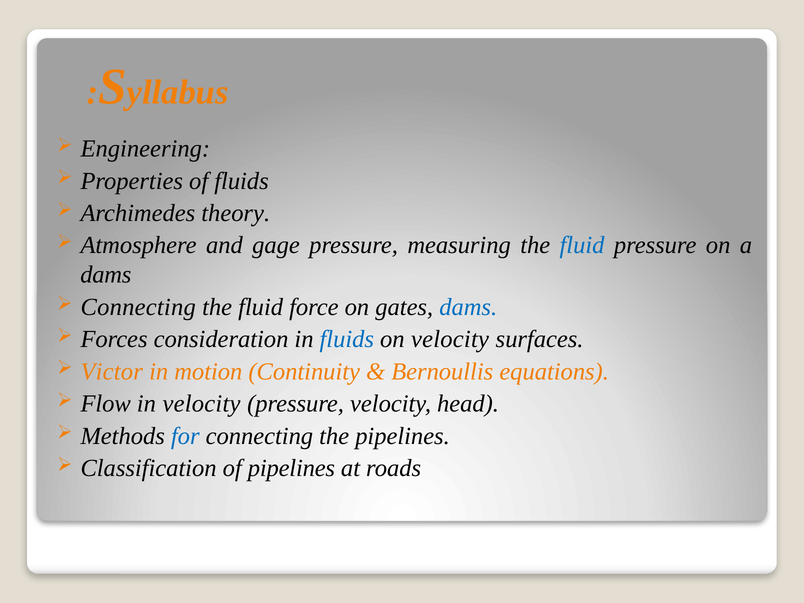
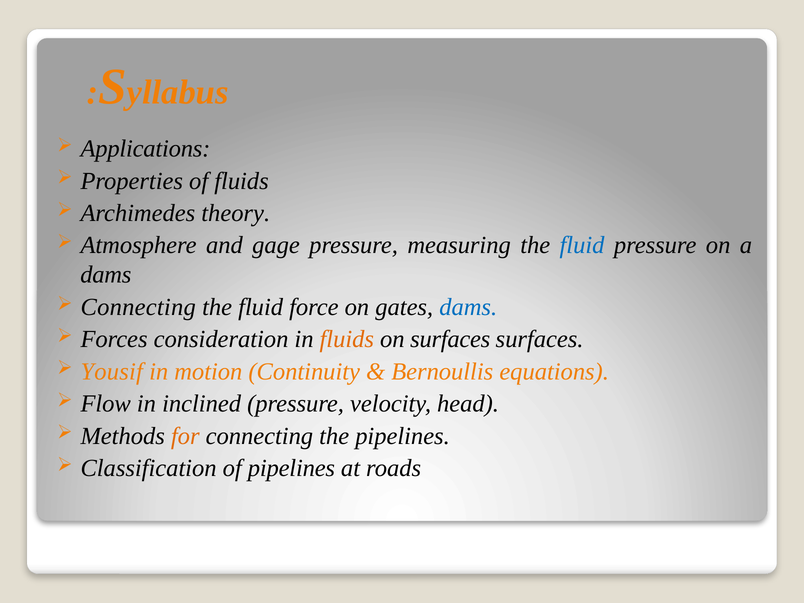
Engineering: Engineering -> Applications (145, 149)
fluids colour: blue -> orange (347, 339)
on velocity: velocity -> surfaces (450, 339)
Victor: Victor -> Yousif (112, 371)
in velocity: velocity -> inclined (202, 404)
for colour: blue -> orange (185, 436)
